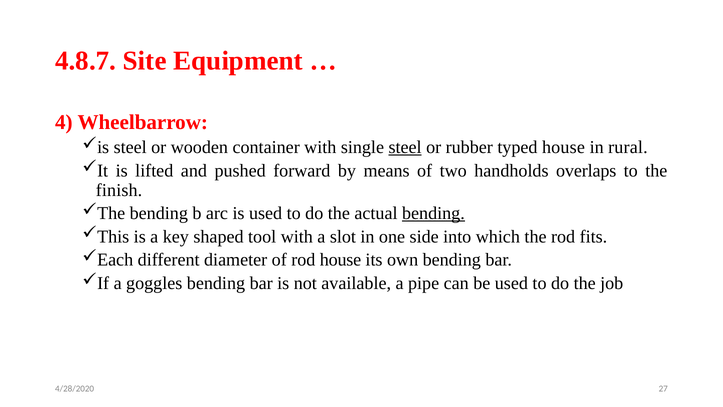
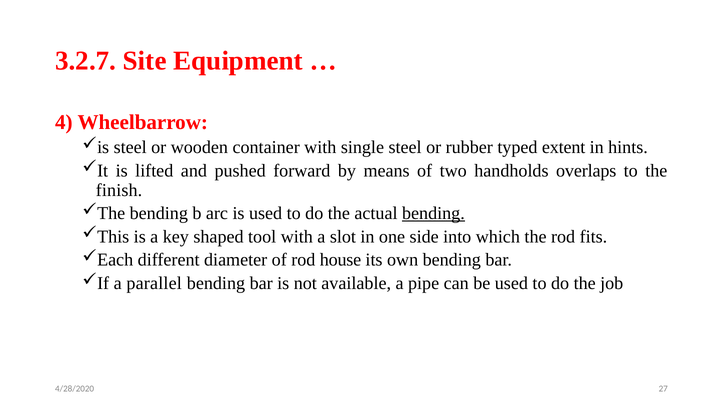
4.8.7: 4.8.7 -> 3.2.7 (86, 61)
steel underline: present -> none (405, 147)
typed house: house -> extent (564, 147)
rural: rural -> hints (628, 147)
goggles: goggles -> parallel (154, 283)
